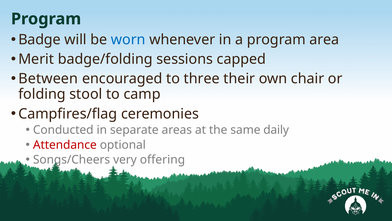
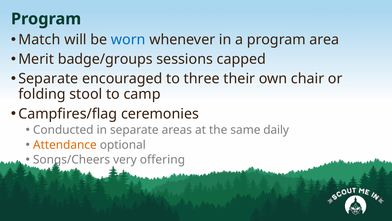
Badge: Badge -> Match (39, 40)
badge/folding: badge/folding -> badge/groups (105, 59)
Between: Between -> Separate (48, 79)
Attendance colour: red -> orange (65, 145)
